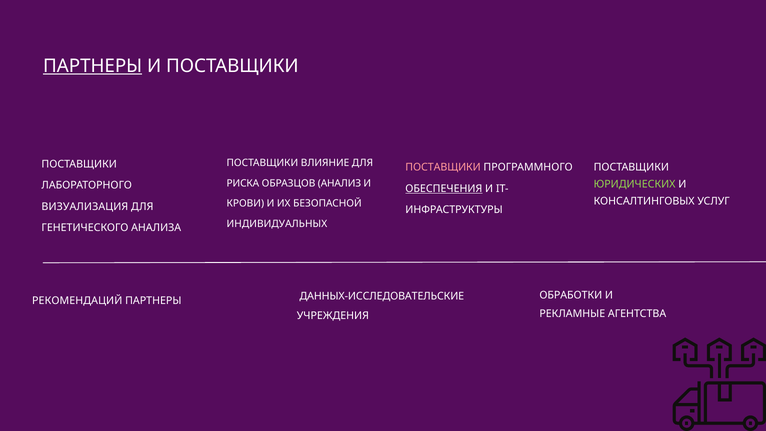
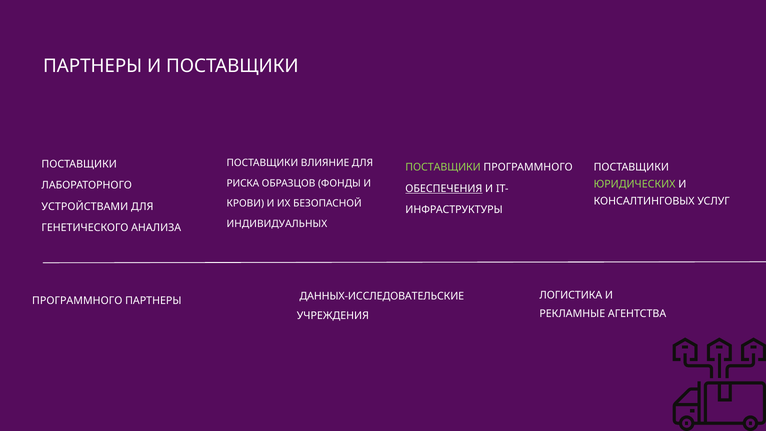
ПАРТНЕРЫ underline: present -> none (93, 66)
ПОСТАВЩИКИ colour: pink -> light green (443, 167)
АНАЛИЗ: АНАЛИЗ -> ФОНДЫ (339, 183)
ВИЗУАЛИЗАЦИЯ: ВИЗУАЛИЗАЦИЯ -> УСТРОЙСТВАМИ (85, 207)
ОБРАБОТКИ: ОБРАБОТКИ -> ЛОГИСТИКА (571, 295)
РЕКОМЕНДАЦИЙ: РЕКОМЕНДАЦИЙ -> ПРОГРАММНОГО (77, 300)
